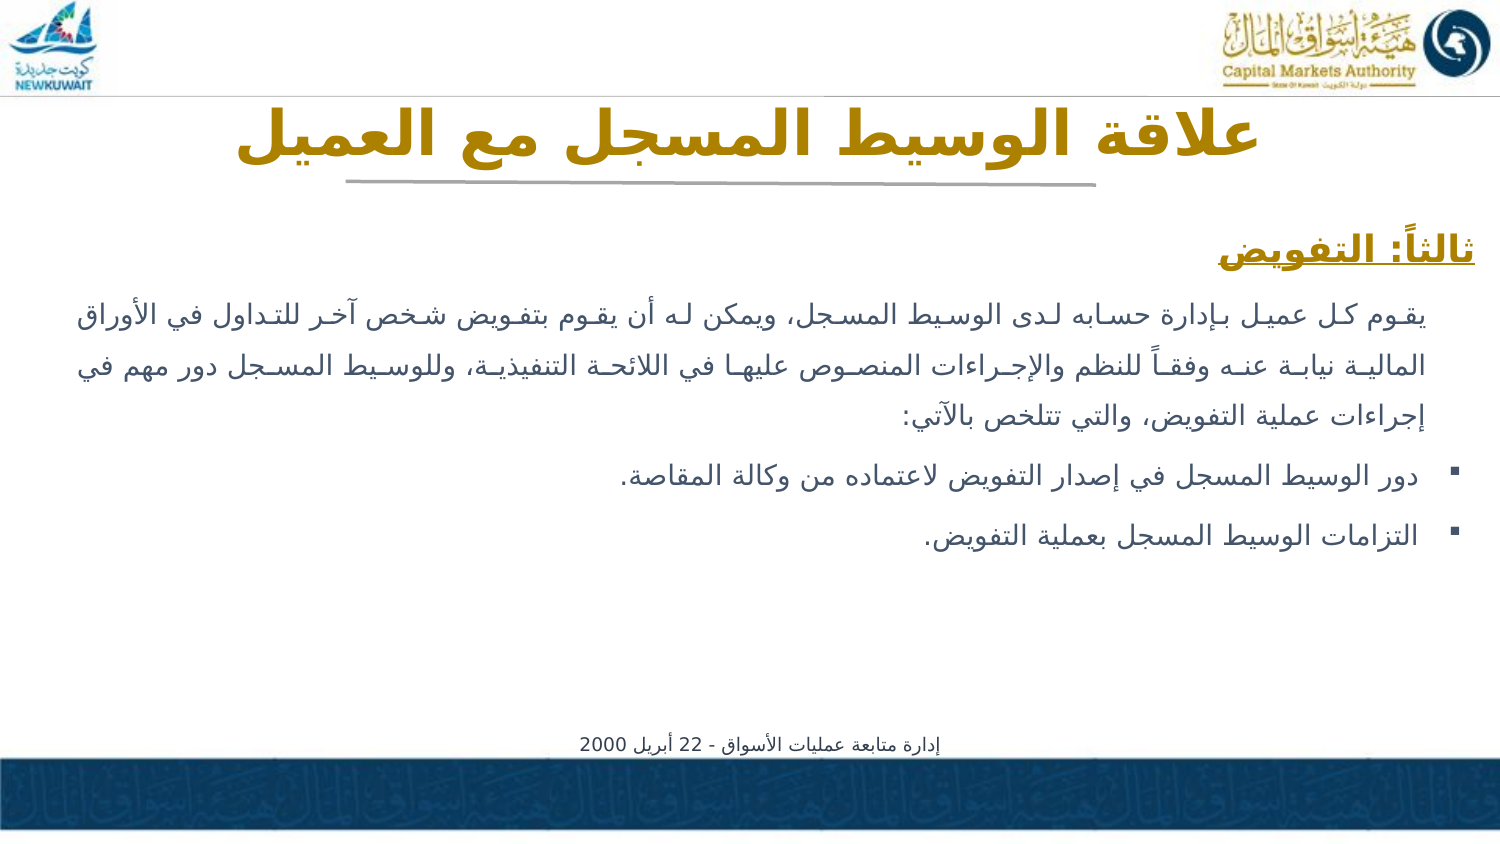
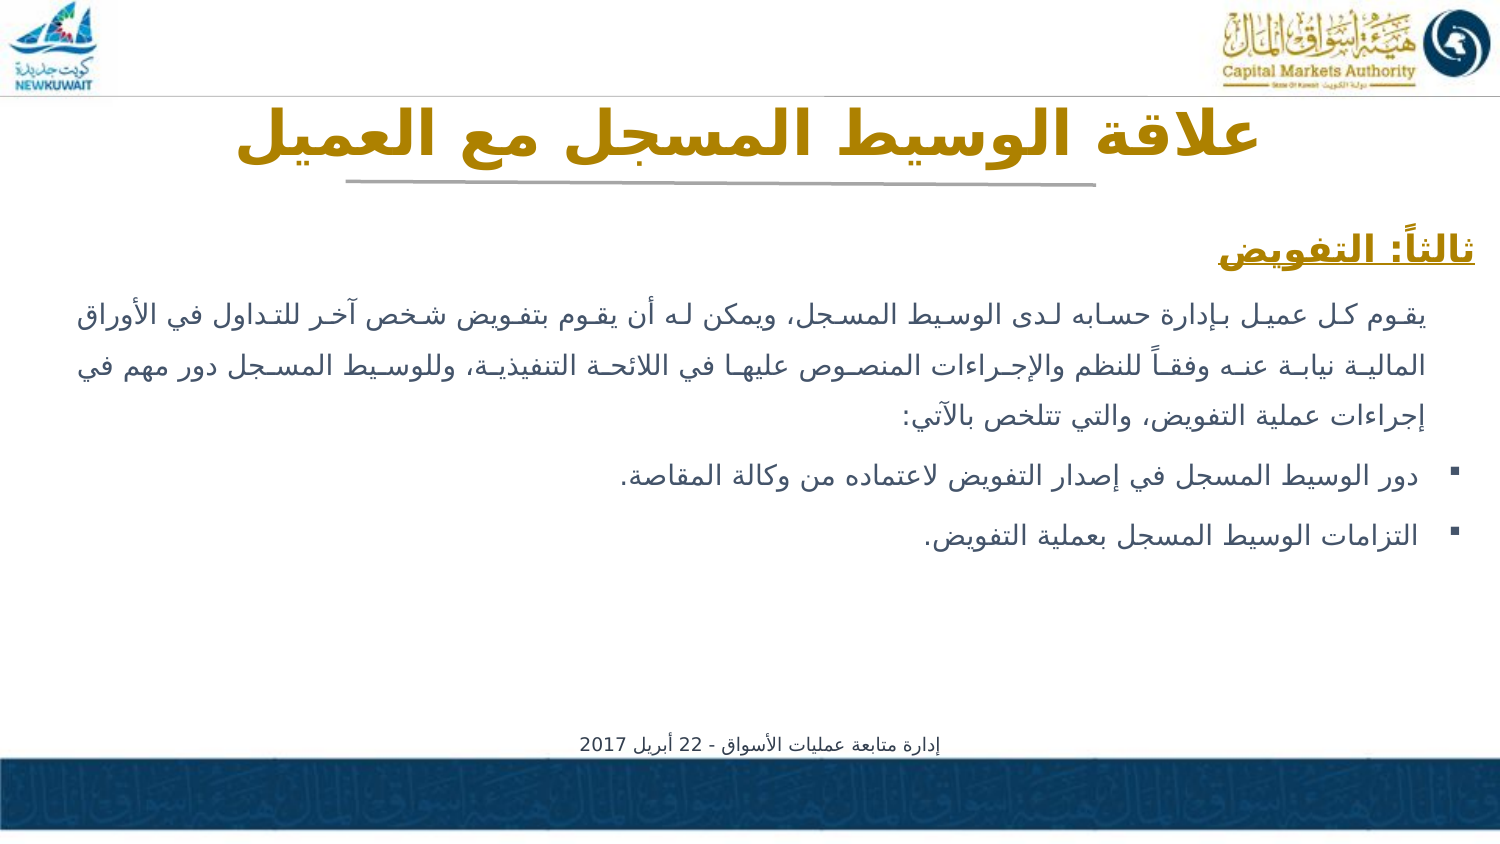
2000: 2000 -> 2017 (603, 745)
